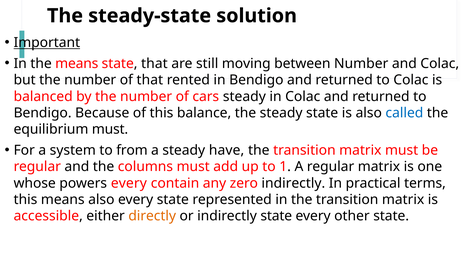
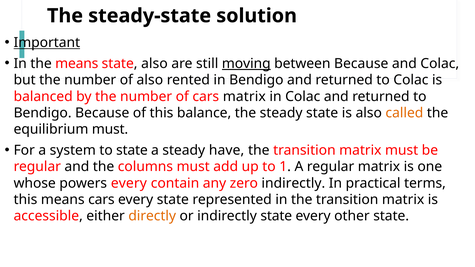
state that: that -> also (154, 64)
moving underline: none -> present (246, 64)
between Number: Number -> Because (361, 64)
of that: that -> also (150, 80)
cars steady: steady -> matrix (244, 97)
called colour: blue -> orange (404, 113)
to from: from -> state (132, 150)
means also: also -> cars (101, 200)
